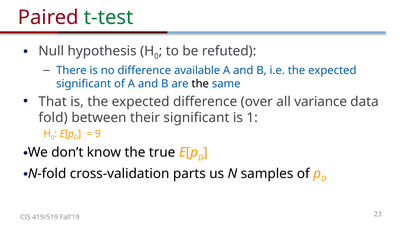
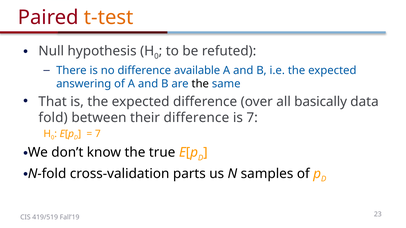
t-test colour: green -> orange (109, 18)
significant: significant -> answering (84, 84)
variance: variance -> basically (321, 102)
their significant: significant -> difference (196, 118)
is 1: 1 -> 7 (252, 118)
9: 9 -> 7 (98, 134)
